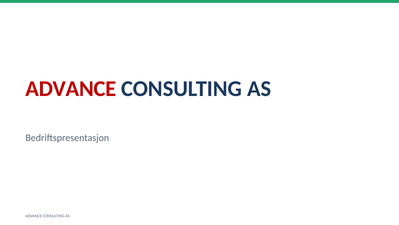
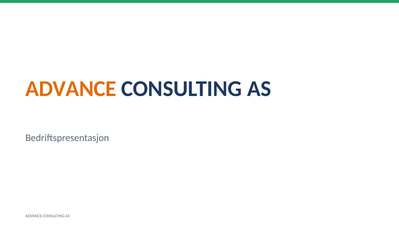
ADVANCE colour: red -> orange (71, 88)
